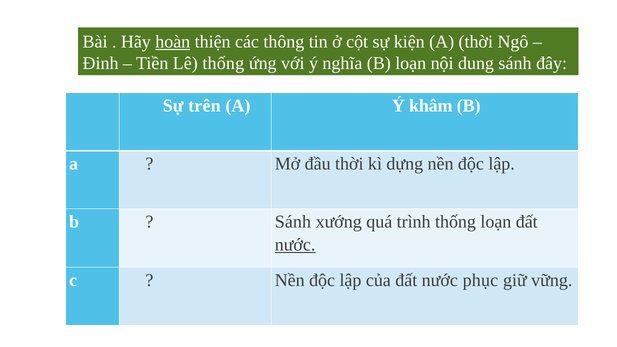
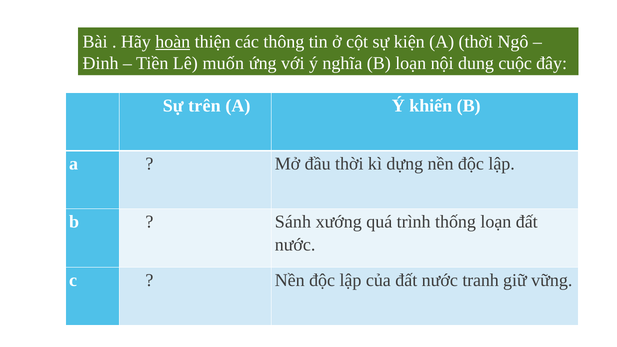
Lê thống: thống -> muốn (223, 63)
dung sánh: sánh -> cuộc (515, 63)
khâm: khâm -> khiến (431, 106)
nước underline: present -> none (295, 245)
phục: phục -> tranh (481, 280)
